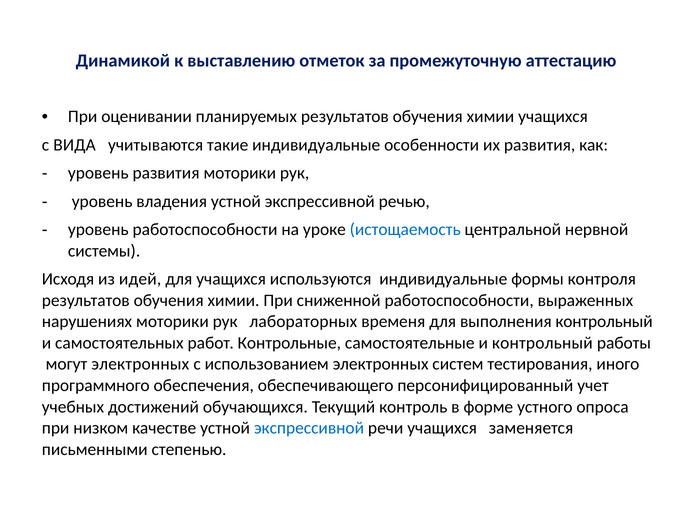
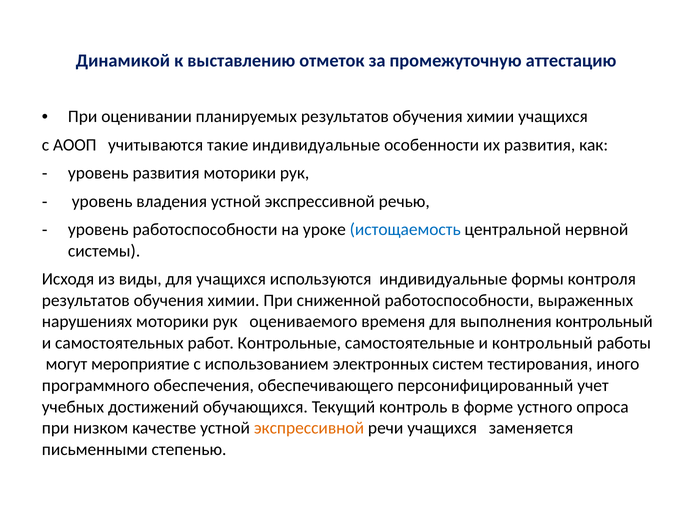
ВИДА: ВИДА -> АООП (75, 145)
идей: идей -> виды (140, 279)
лабораторных: лабораторных -> оцениваемого (303, 322)
могут электронных: электронных -> мероприятие (140, 364)
экспрессивной colour: blue -> orange (309, 428)
